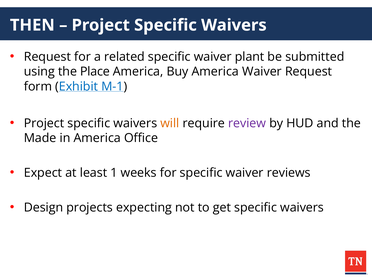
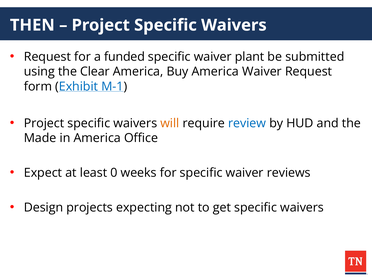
related: related -> funded (124, 57)
Place: Place -> Clear (95, 72)
review colour: purple -> blue (247, 123)
1: 1 -> 0 (114, 173)
